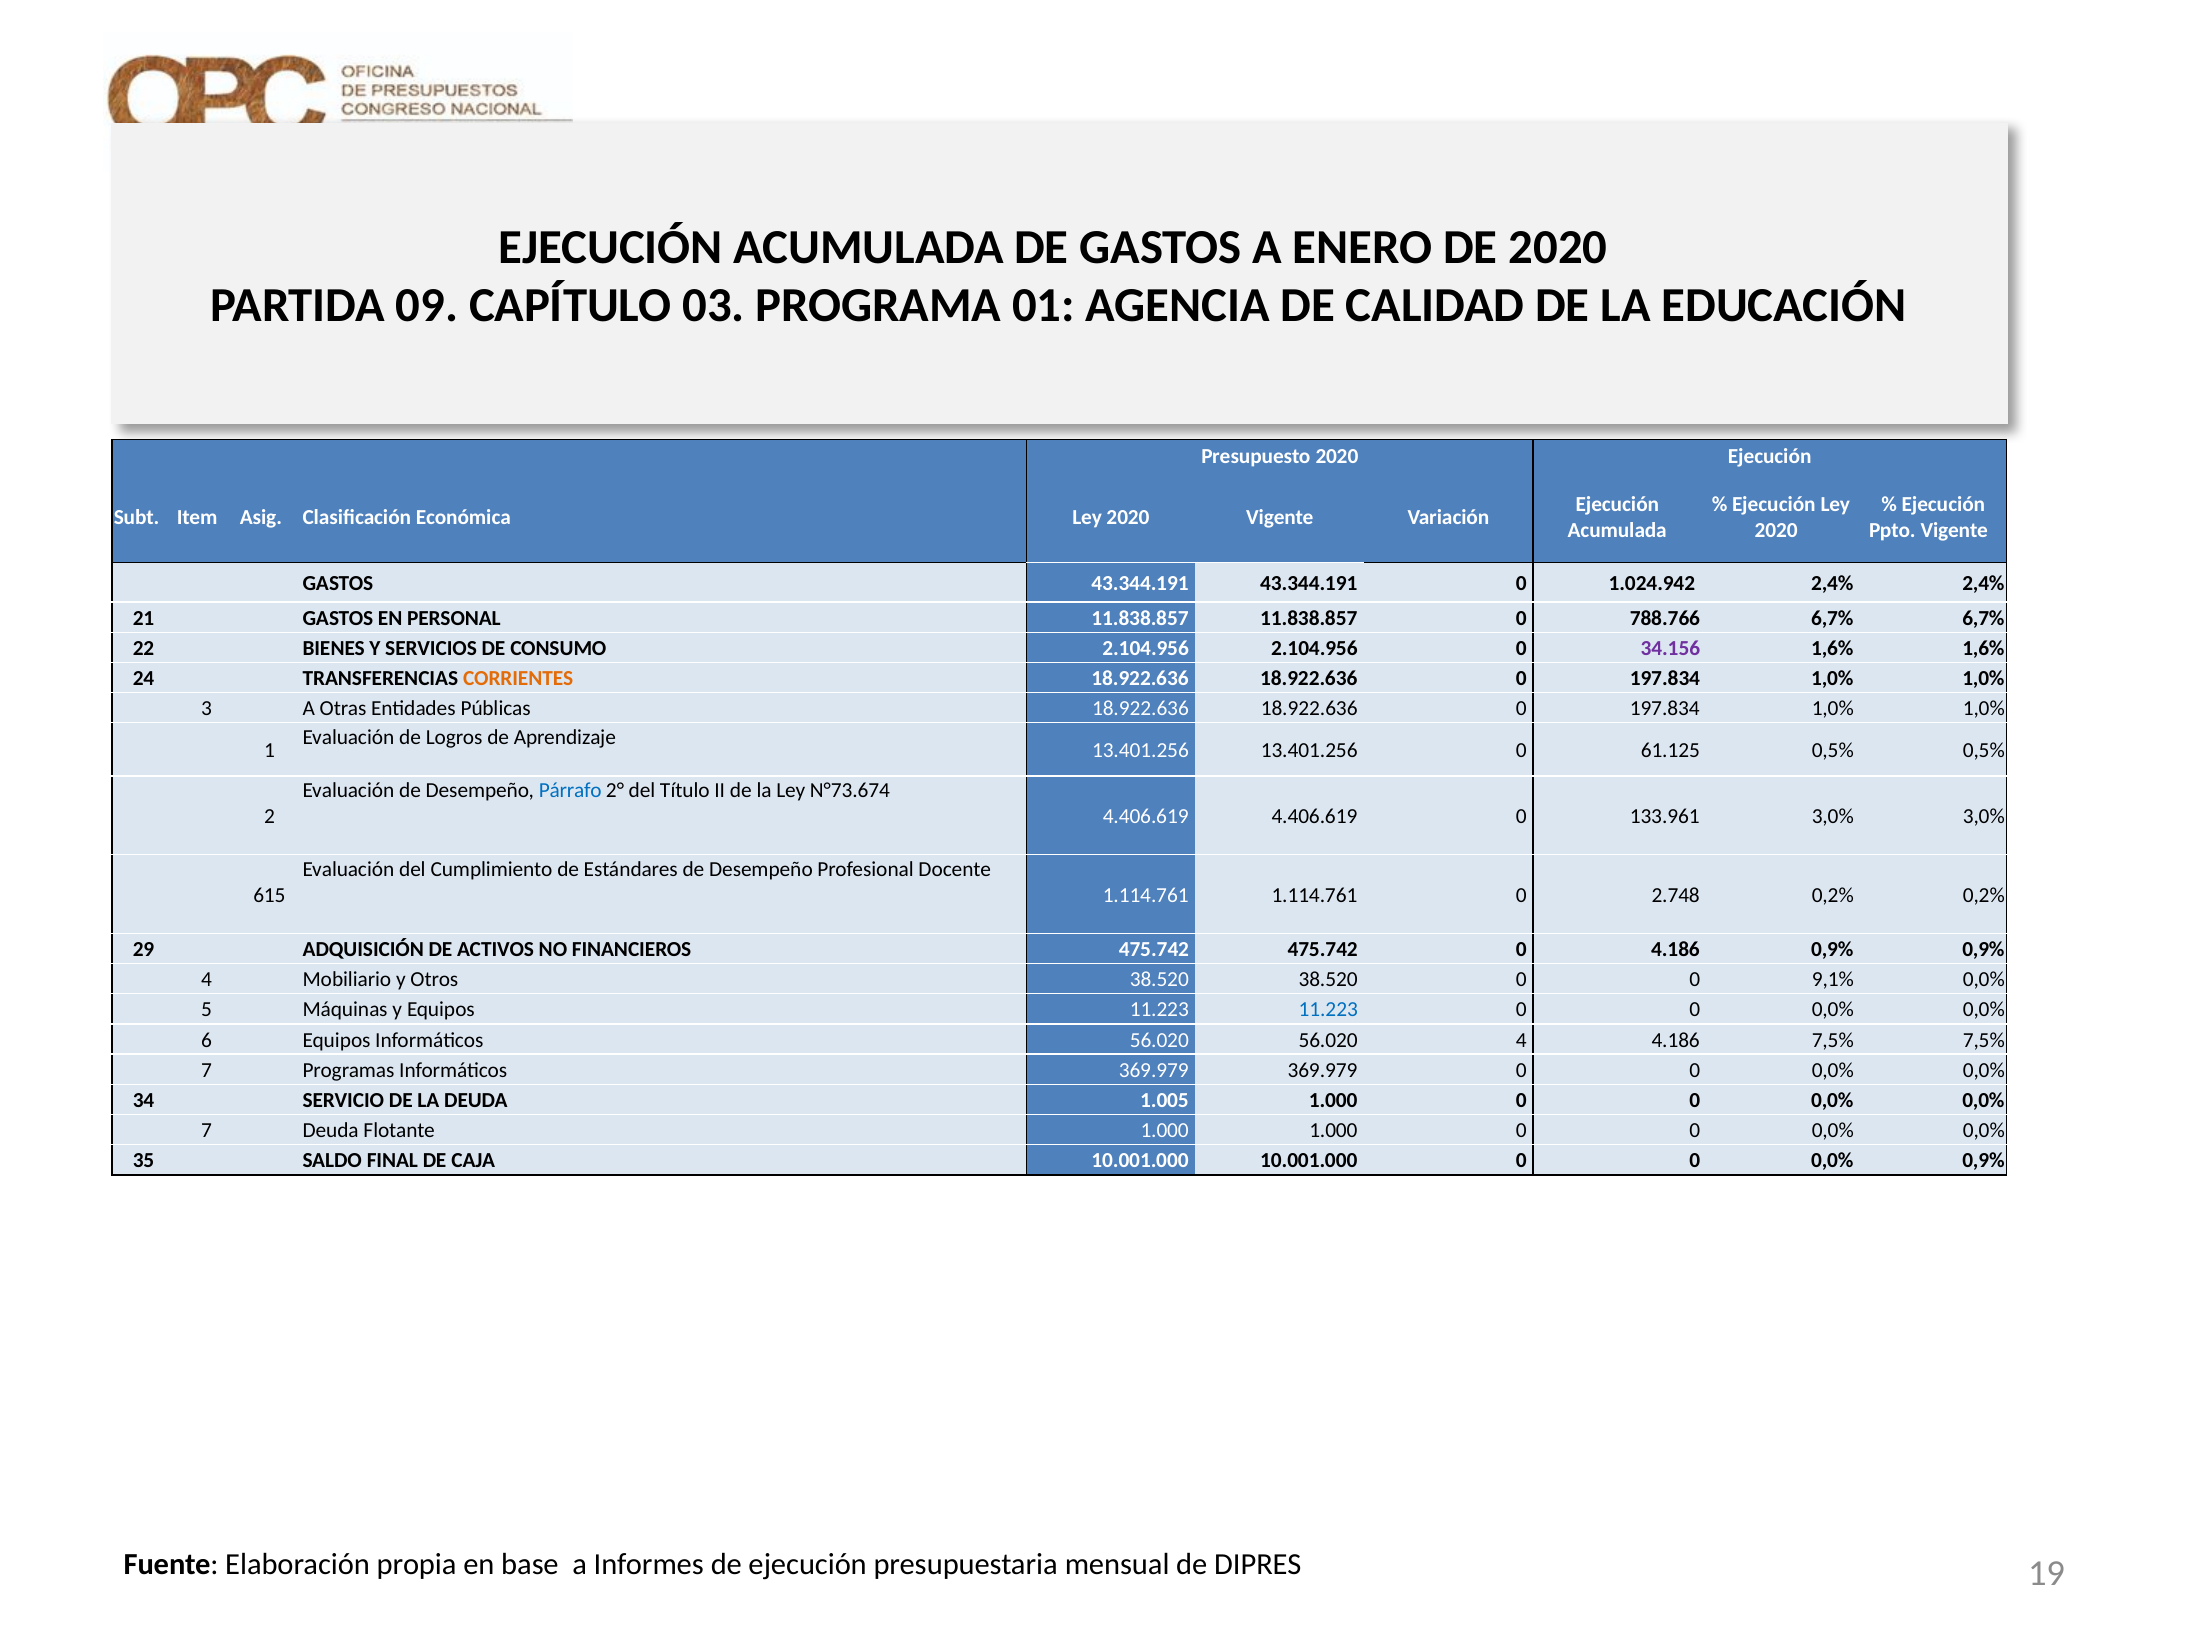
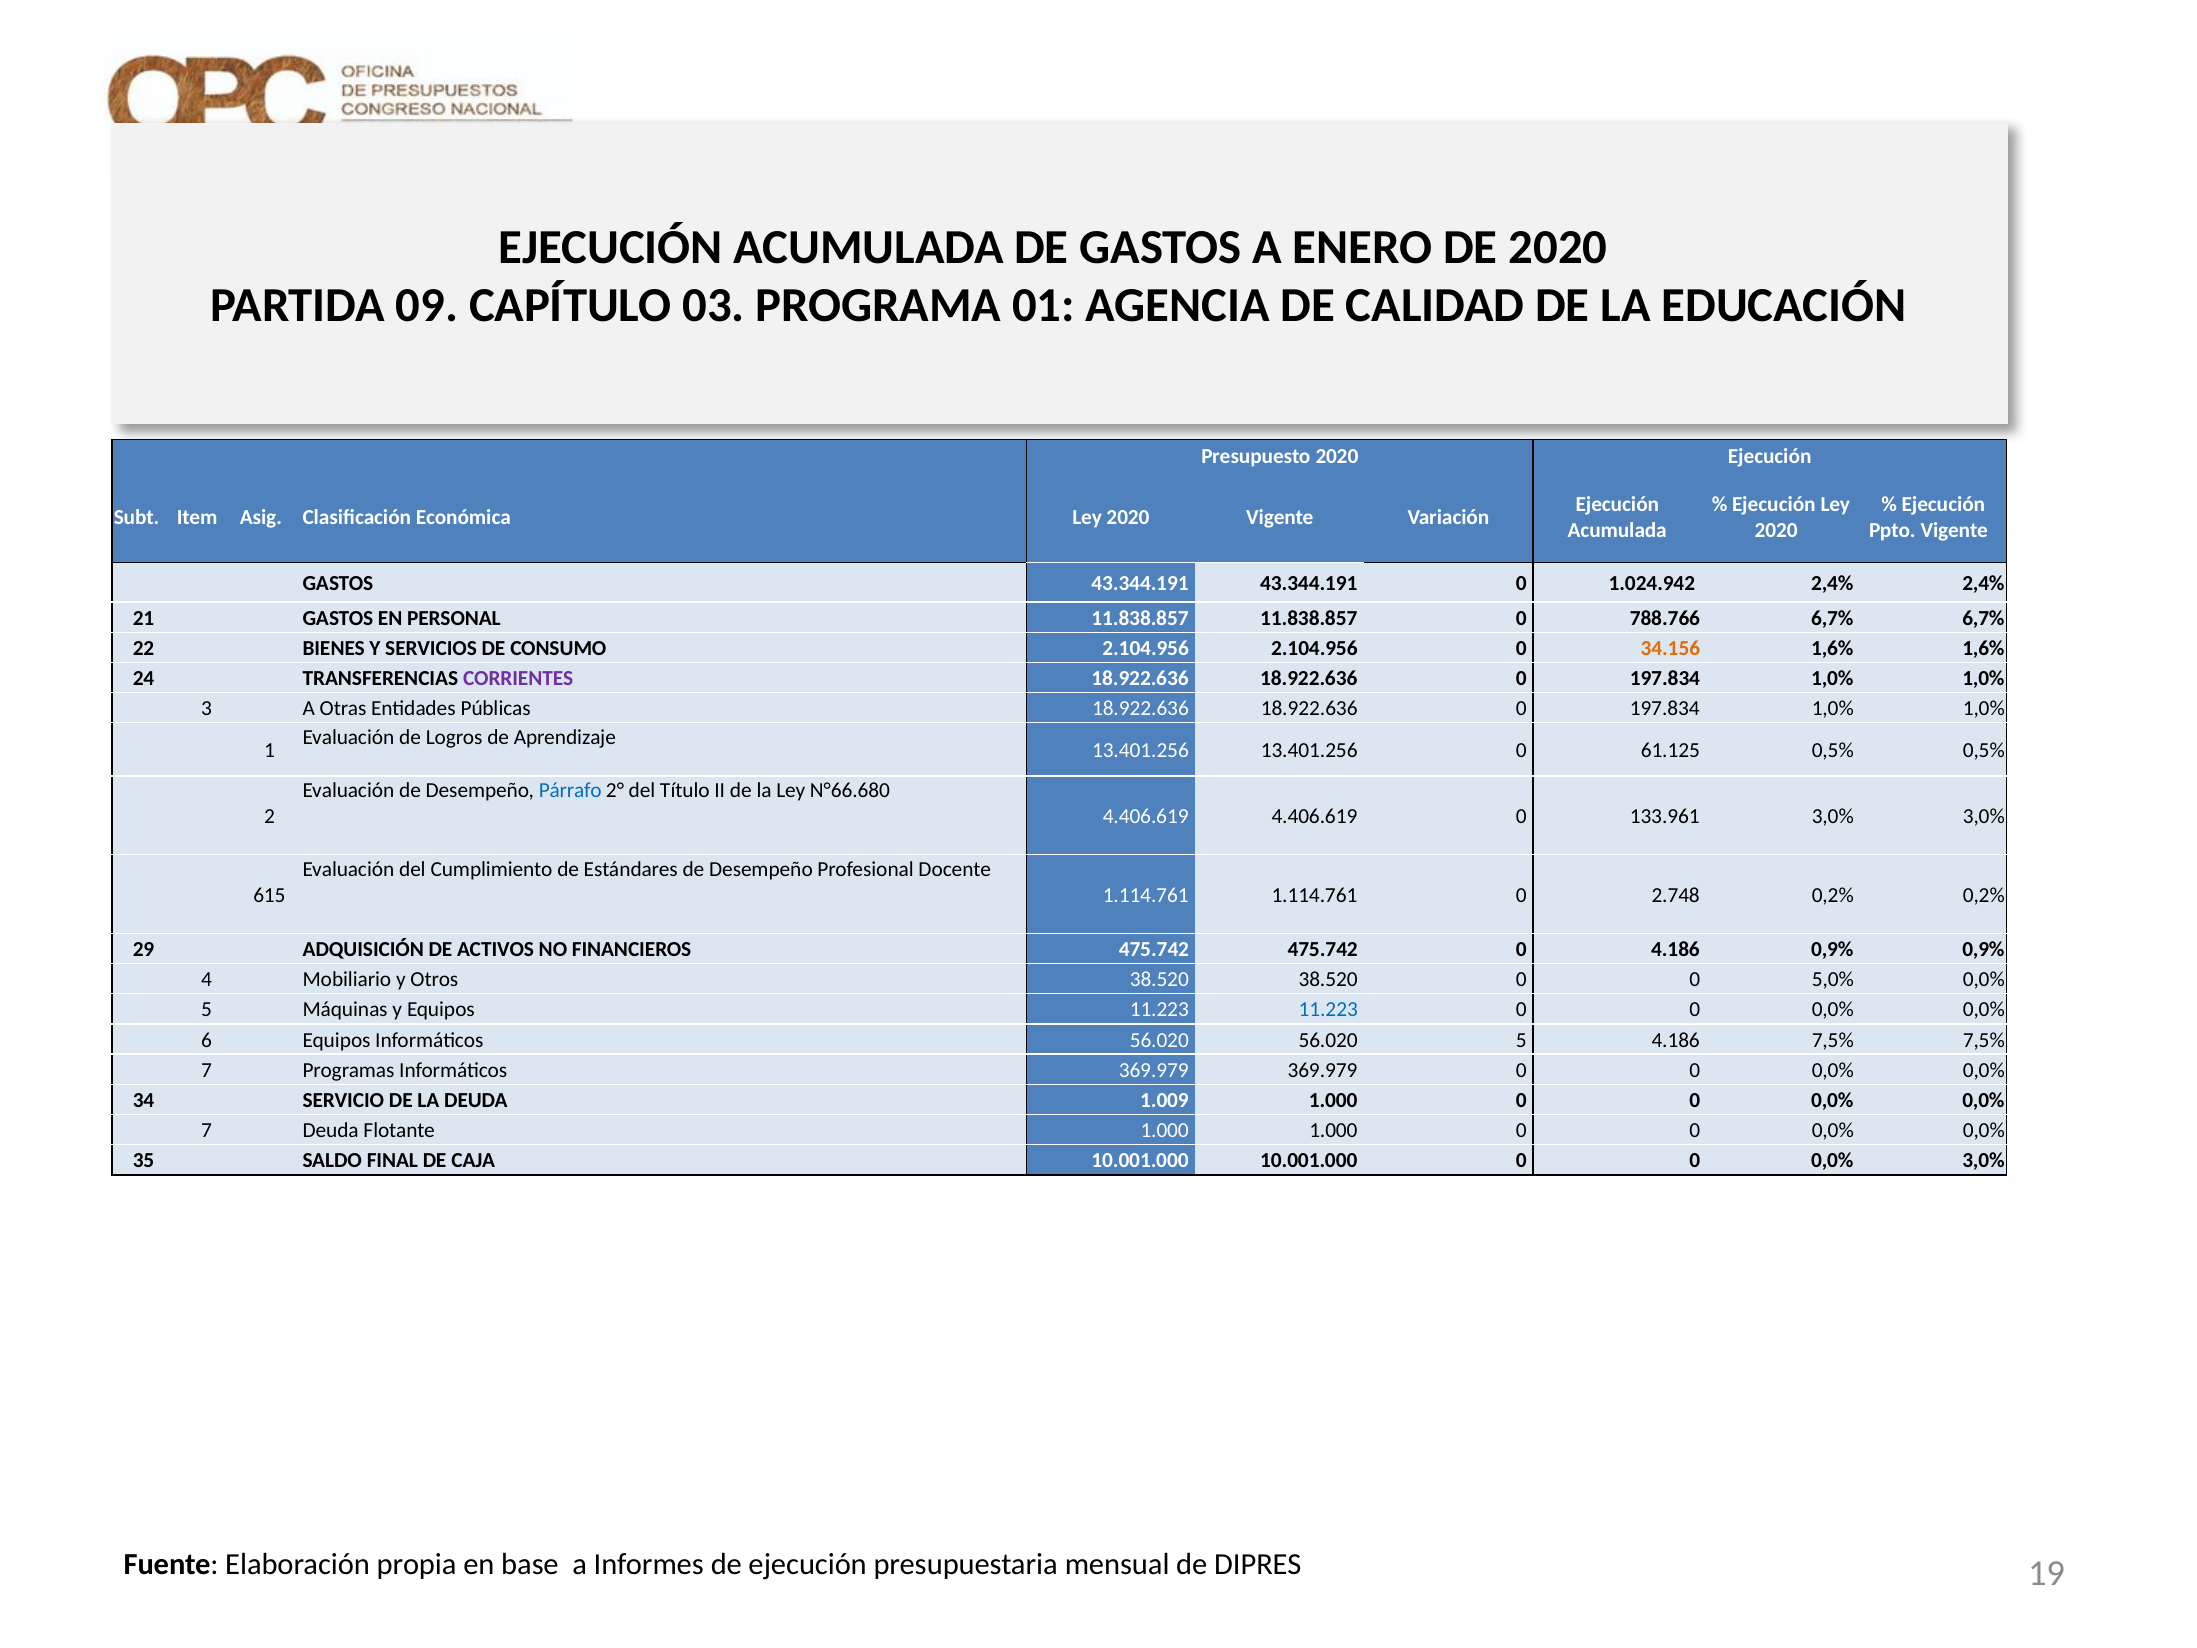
34.156 colour: purple -> orange (1670, 648)
CORRIENTES colour: orange -> purple (518, 678)
N°73.674: N°73.674 -> N°66.680 (850, 791)
9,1%: 9,1% -> 5,0% (1833, 979)
56.020 4: 4 -> 5 (1521, 1040)
1.005: 1.005 -> 1.009 (1164, 1100)
0,0% 0,9%: 0,9% -> 3,0% (1983, 1161)
